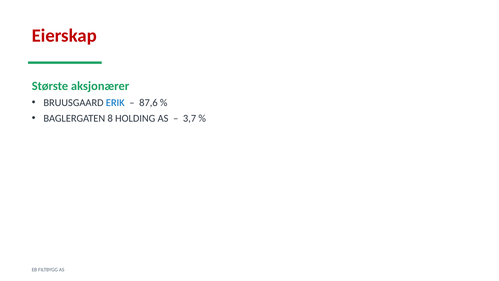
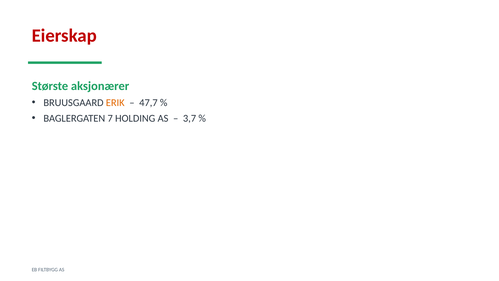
ERIK colour: blue -> orange (115, 103)
87,6: 87,6 -> 47,7 (148, 103)
8: 8 -> 7 (110, 118)
